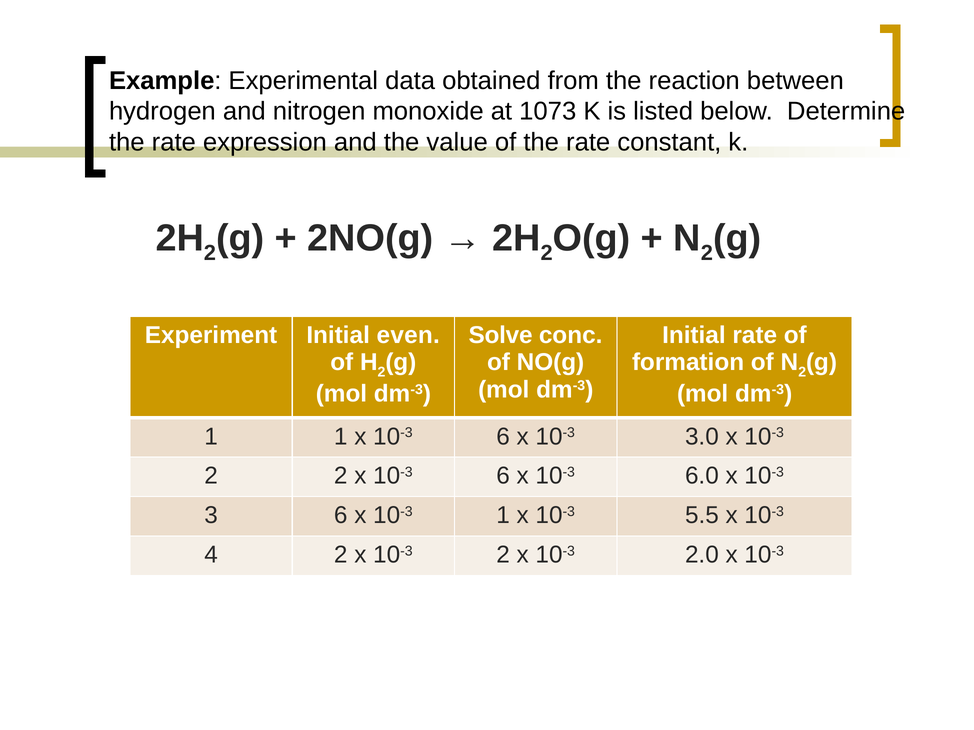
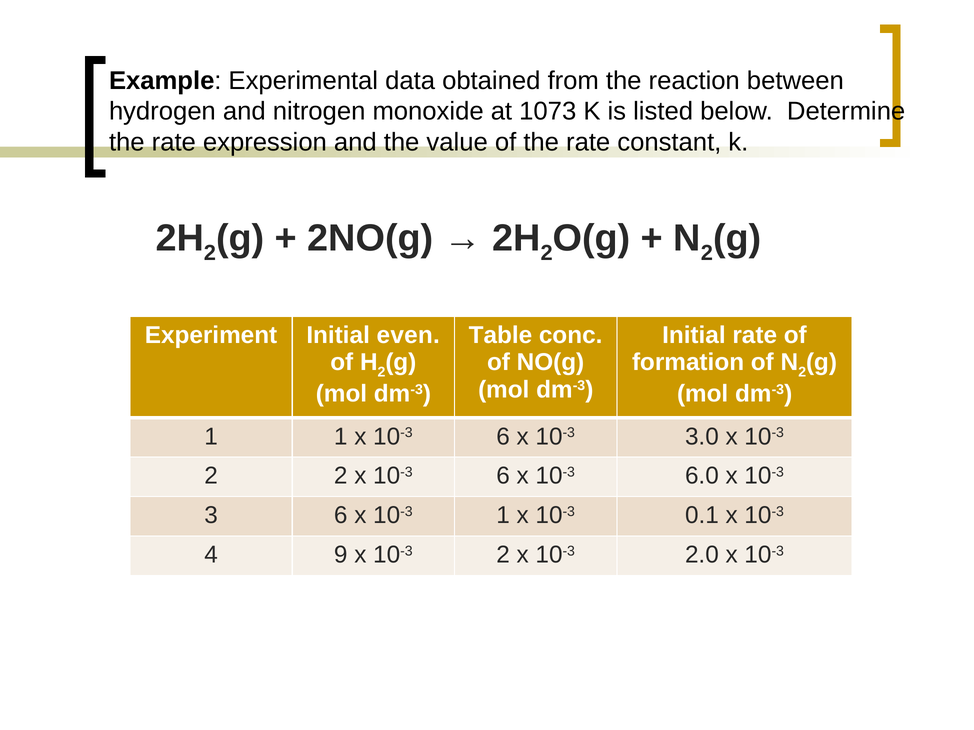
Solve: Solve -> Table (500, 335)
5.5: 5.5 -> 0.1 (702, 516)
4 2: 2 -> 9 (341, 555)
